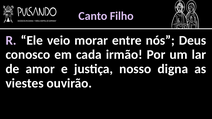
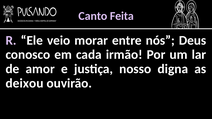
Filho: Filho -> Feita (122, 16)
viestes: viestes -> deixou (25, 83)
